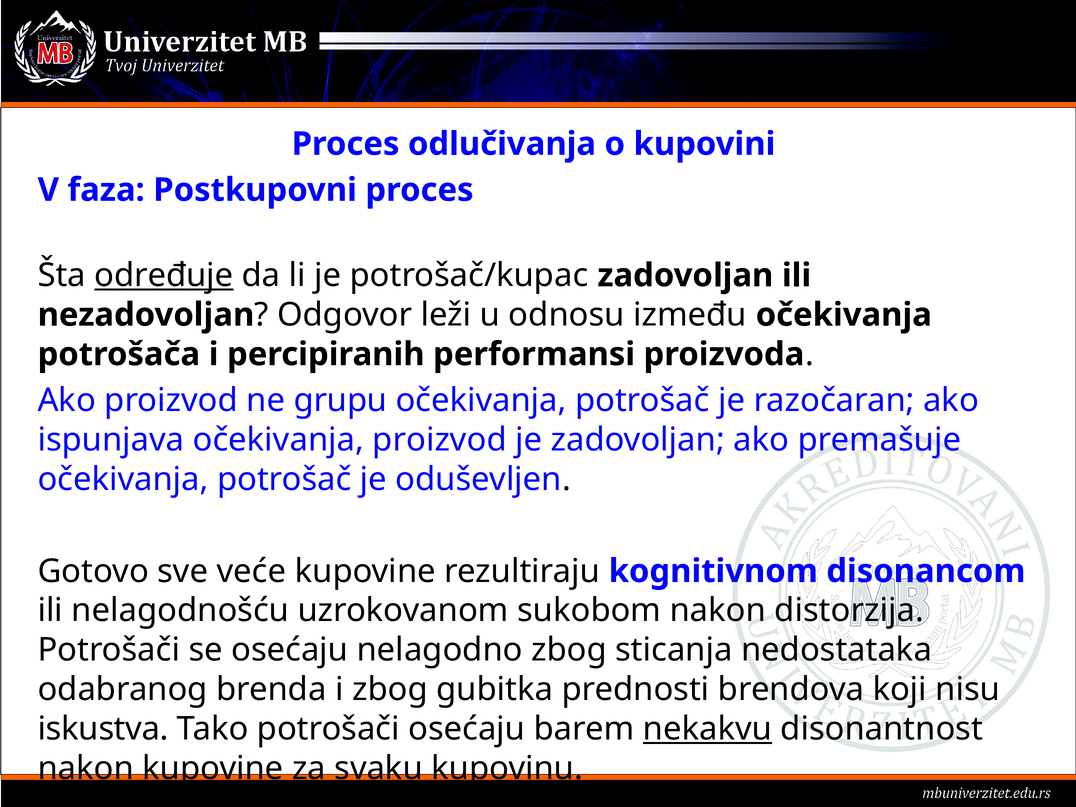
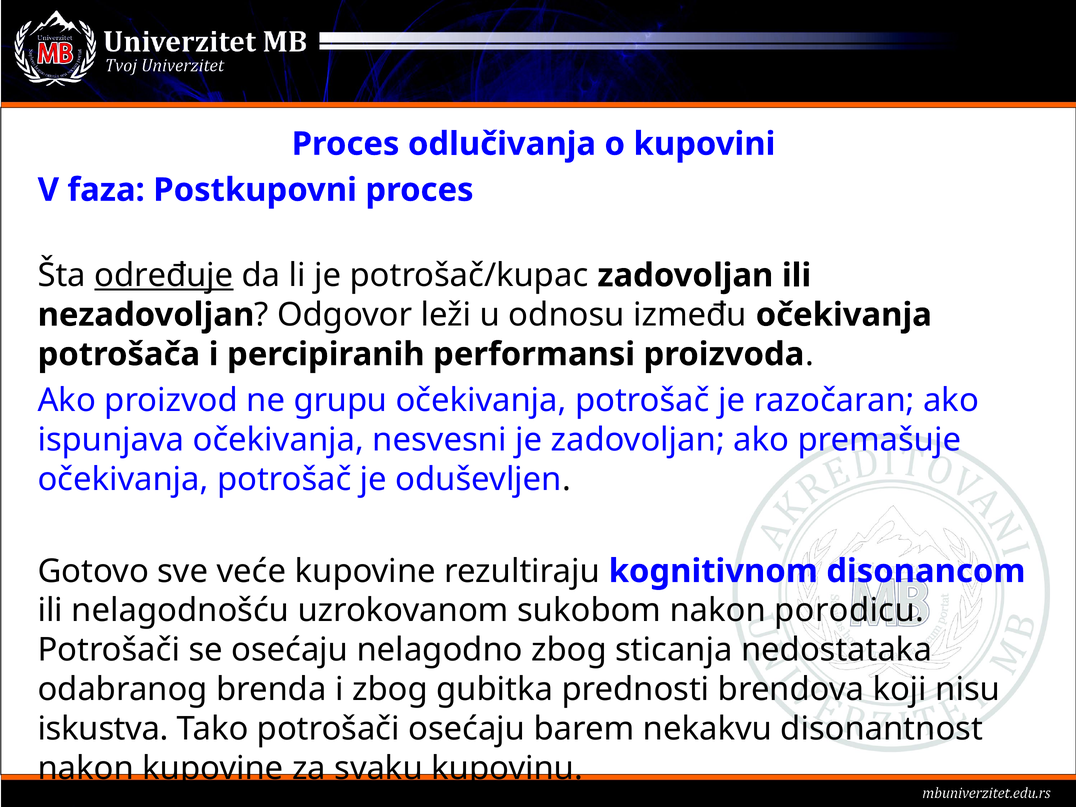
očekivanja proizvod: proizvod -> nesvesni (440, 440)
distorzija: distorzija -> porodicu (849, 611)
nekakvu underline: present -> none (707, 729)
